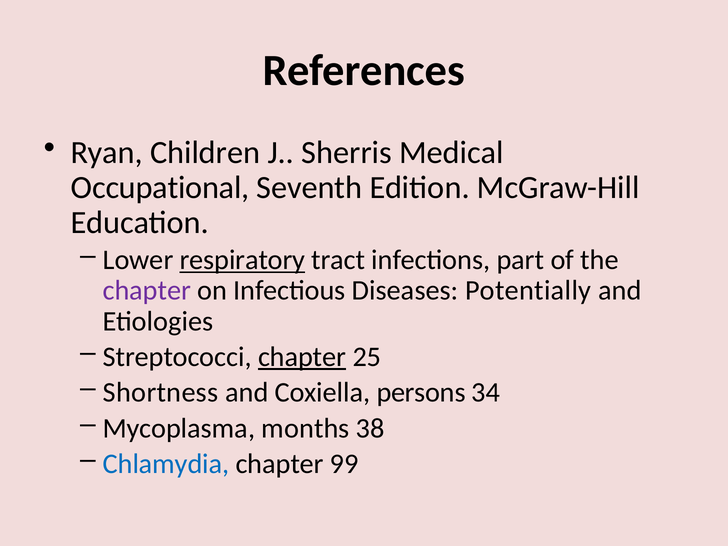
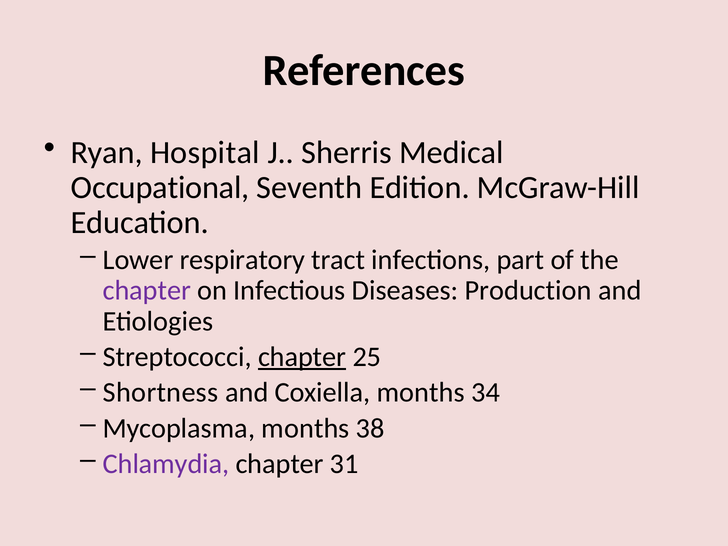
Children: Children -> Hospital (205, 153)
respiratory underline: present -> none (242, 260)
Potentially: Potentially -> Production (528, 291)
Coxiella persons: persons -> months (421, 393)
Chlamydia colour: blue -> purple (166, 464)
99: 99 -> 31 (344, 464)
